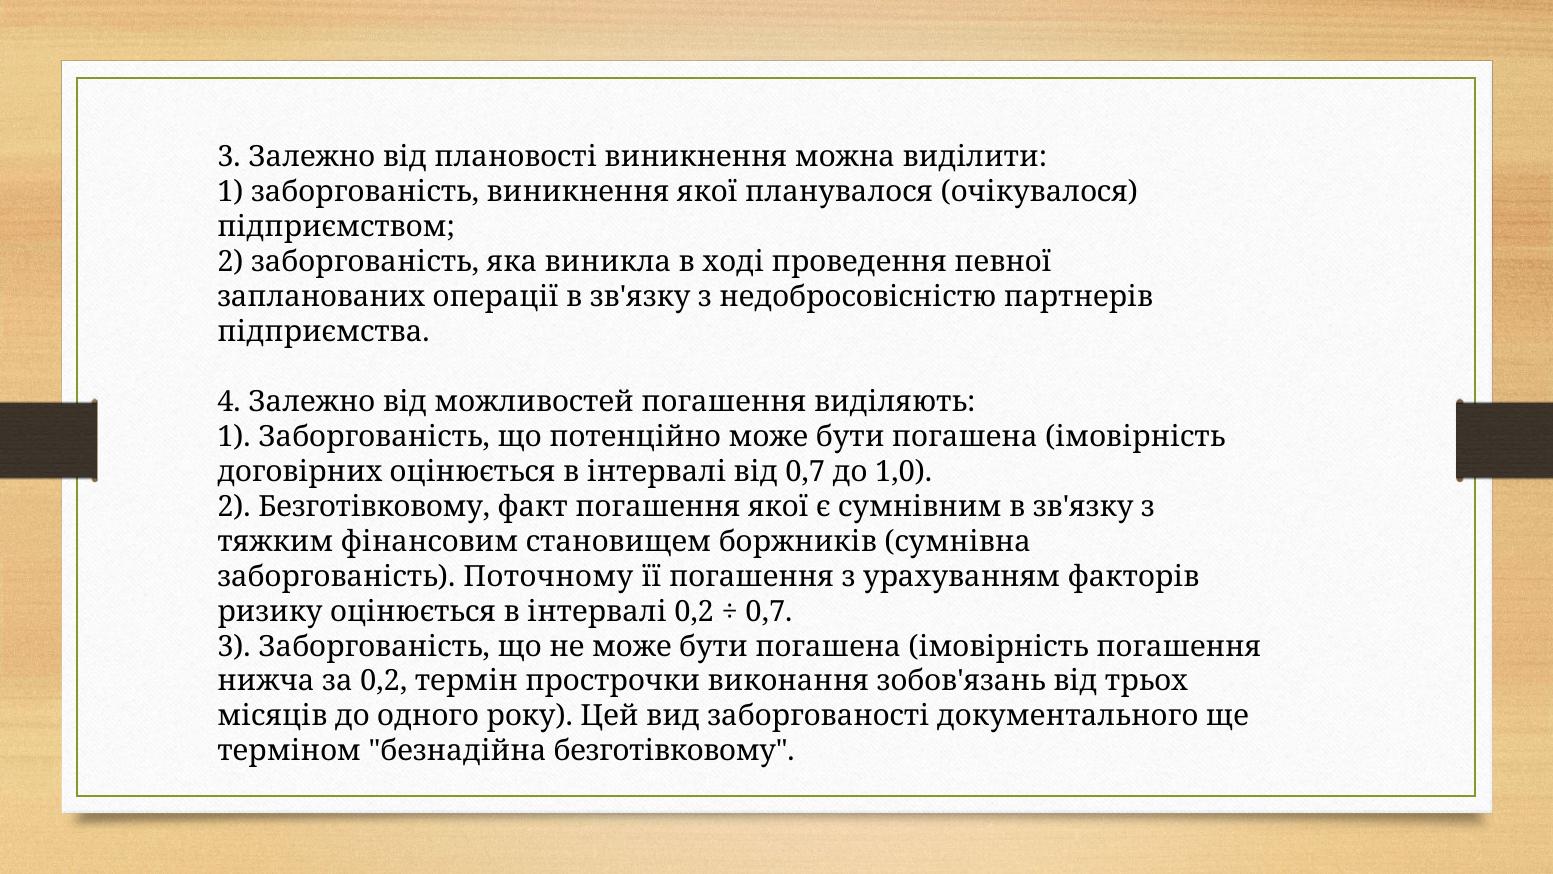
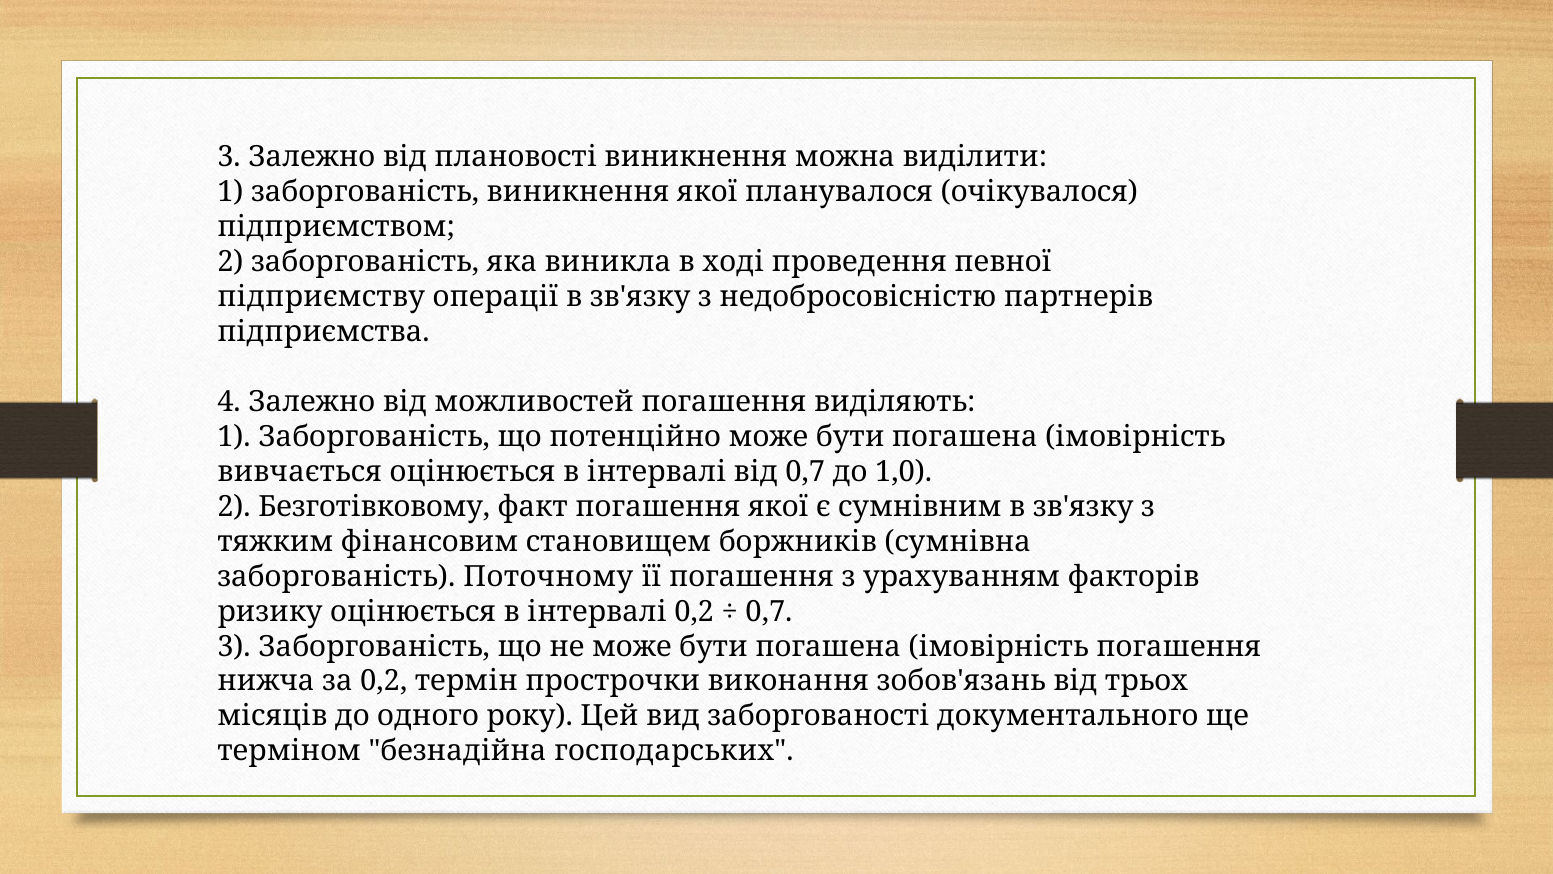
запланованих: запланованих -> підприємству (321, 297)
договірних: договірних -> вивчається (300, 471)
безнадійна безготівковому: безготівковому -> господарських (674, 751)
